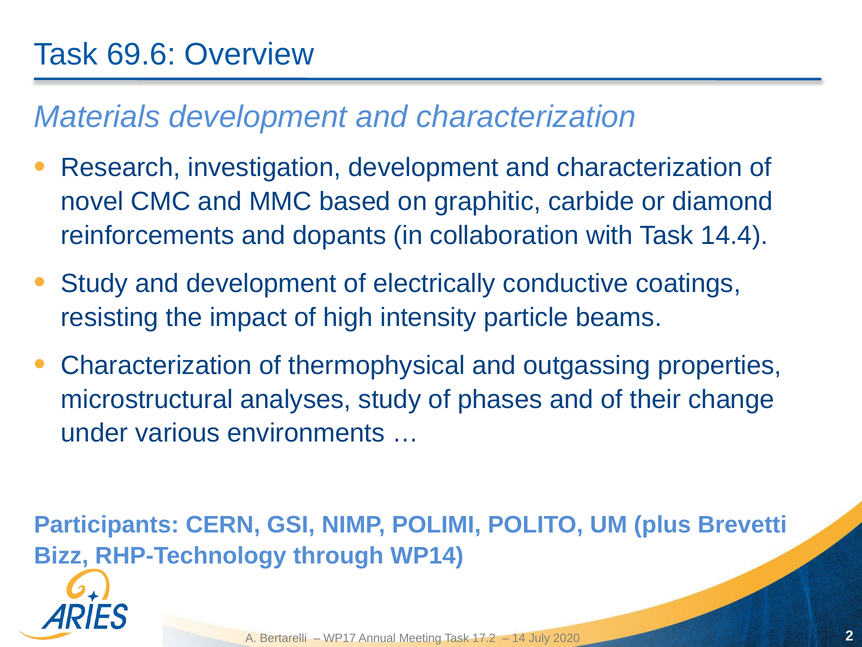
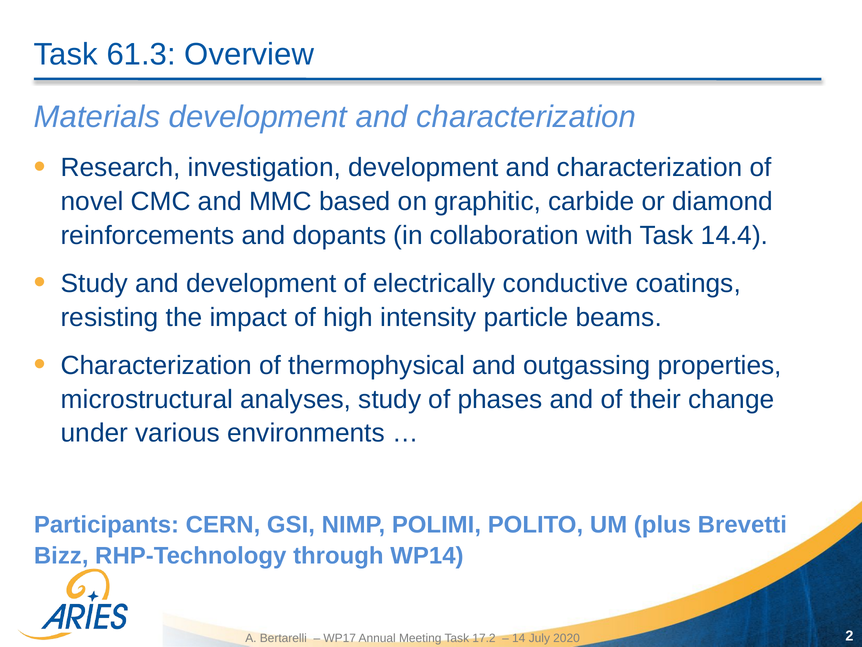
69.6: 69.6 -> 61.3 (141, 55)
